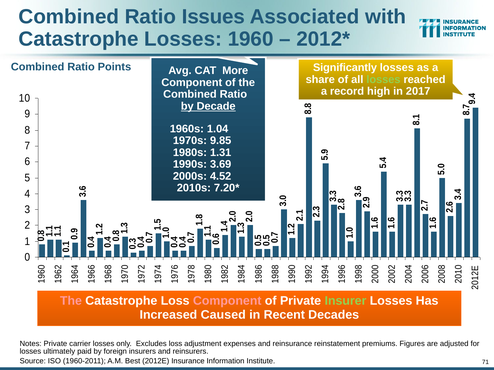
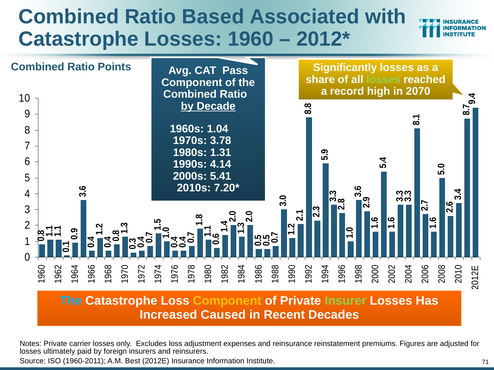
Issues: Issues -> Based (213, 17)
More: More -> Pass (235, 71)
2017: 2017 -> 2070 (418, 91)
9.85: 9.85 -> 3.78 (221, 141)
3.69: 3.69 -> 4.14 (221, 165)
4.52: 4.52 -> 5.41 (221, 176)
The colour: pink -> light blue (71, 301)
Component colour: pink -> yellow (227, 301)
